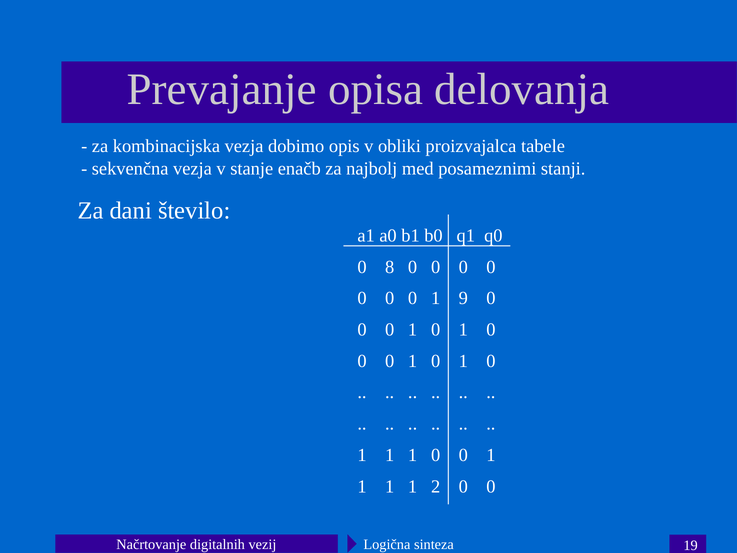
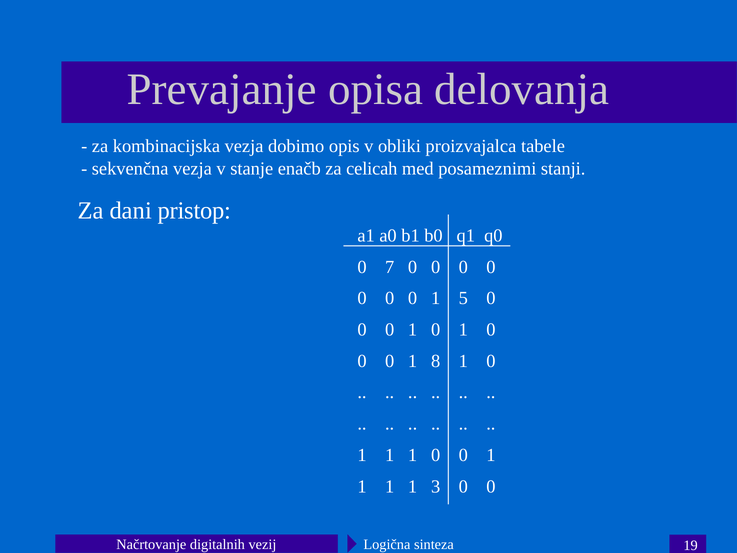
najbolj: najbolj -> celicah (372, 168)
število: število -> pristop (194, 211)
8: 8 -> 7 (390, 267)
9: 9 -> 5 (463, 298)
0: 0 -> 8 (436, 361)
2: 2 -> 3 (436, 486)
